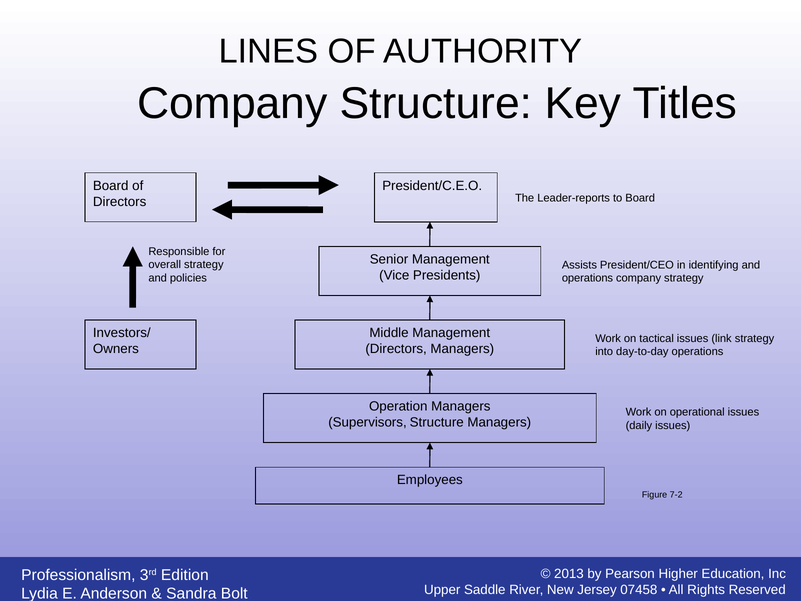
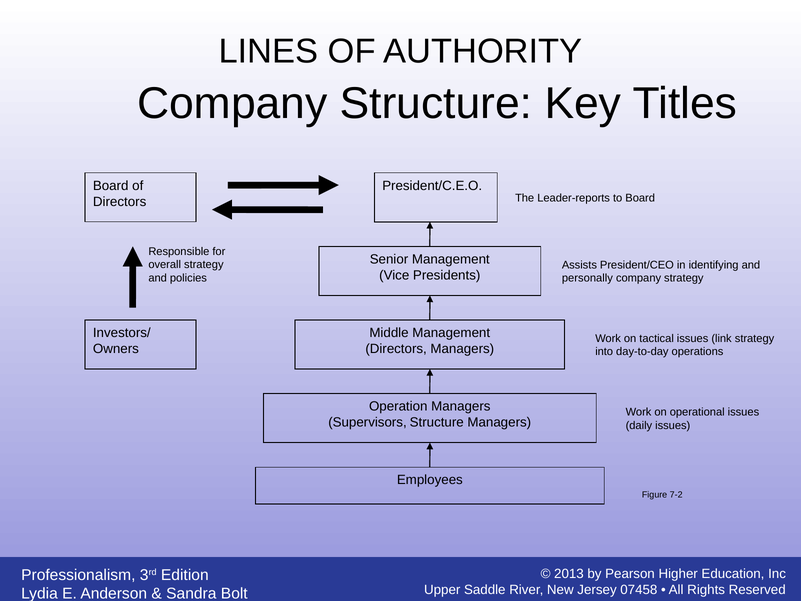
operations: operations -> personally (587, 278)
